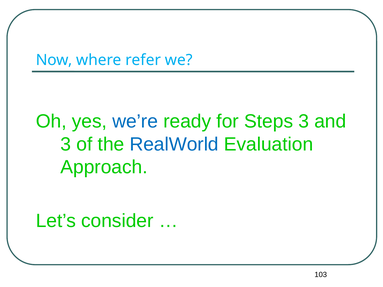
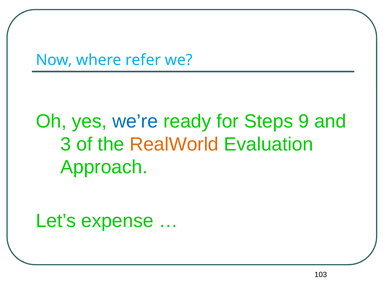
Steps 3: 3 -> 9 (304, 121)
RealWorld colour: blue -> orange (174, 144)
consider: consider -> expense (117, 221)
